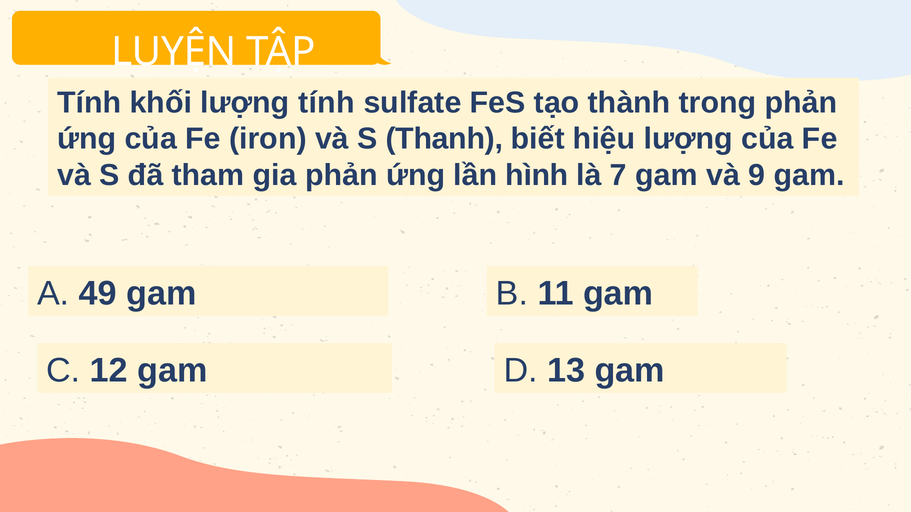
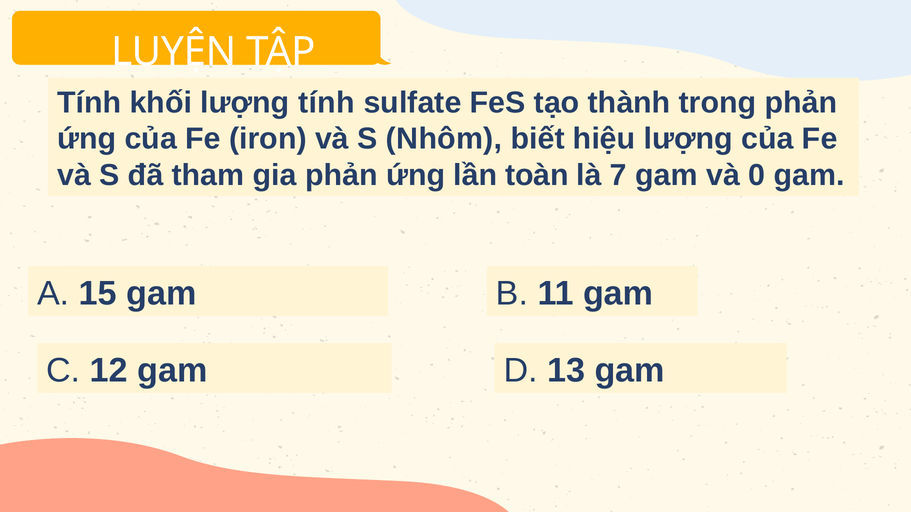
Thanh: Thanh -> Nhôm (444, 139)
hình: hình -> toàn (537, 176)
9: 9 -> 0 (757, 176)
49: 49 -> 15 (98, 294)
